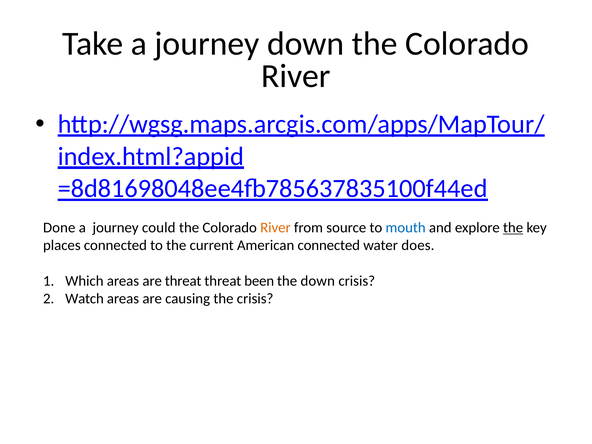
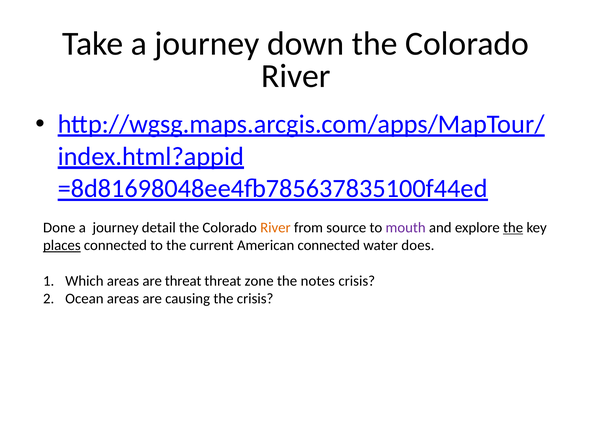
could: could -> detail (159, 228)
mouth colour: blue -> purple (406, 228)
places underline: none -> present (62, 245)
been: been -> zone (259, 281)
the down: down -> notes (318, 281)
Watch: Watch -> Ocean (84, 299)
